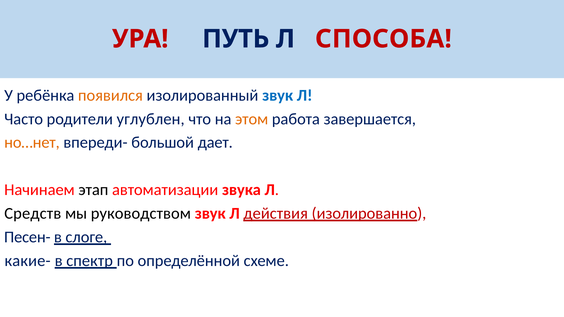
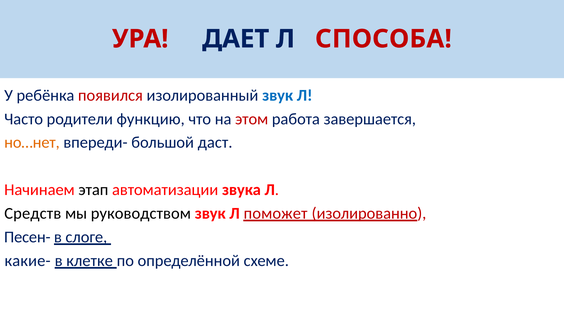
ПУТЬ: ПУТЬ -> ДАЕТ (236, 39)
появился colour: orange -> red (110, 95)
углублен: углублен -> функцию (151, 119)
этом colour: orange -> red (252, 119)
дает: дает -> даст (215, 143)
действия: действия -> поможет (276, 214)
спектр: спектр -> клетке (90, 261)
